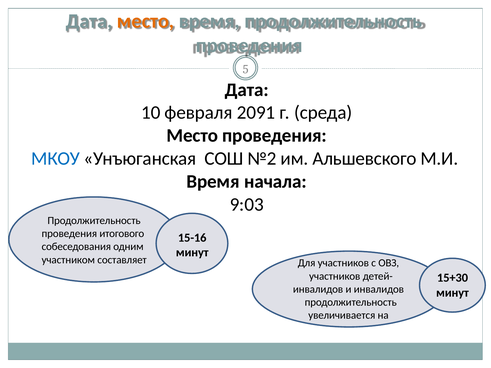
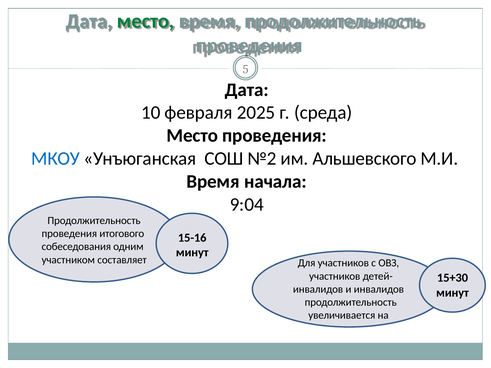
место colour: orange -> green (146, 21)
2091: 2091 -> 2025 (256, 113)
9:03: 9:03 -> 9:04 (247, 205)
